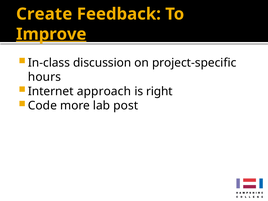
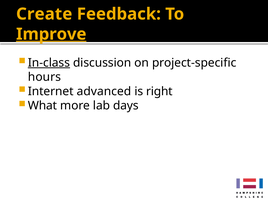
In-class underline: none -> present (49, 63)
approach: approach -> advanced (104, 91)
Code: Code -> What (42, 106)
post: post -> days (126, 106)
